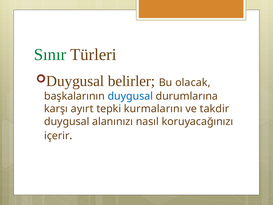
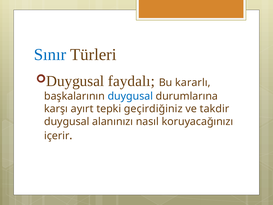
Sınır colour: green -> blue (50, 55)
belirler: belirler -> faydalı (131, 81)
olacak: olacak -> kararlı (193, 82)
kurmalarını: kurmalarını -> geçirdiğiniz (153, 109)
